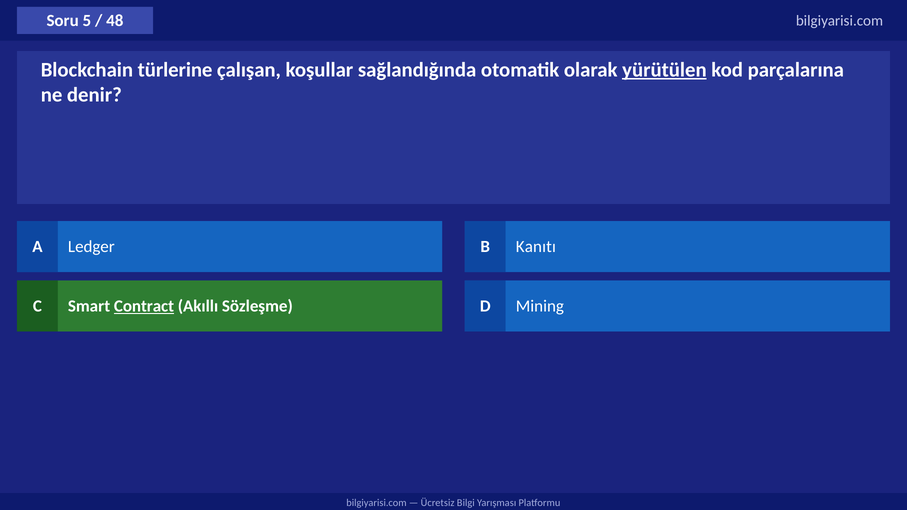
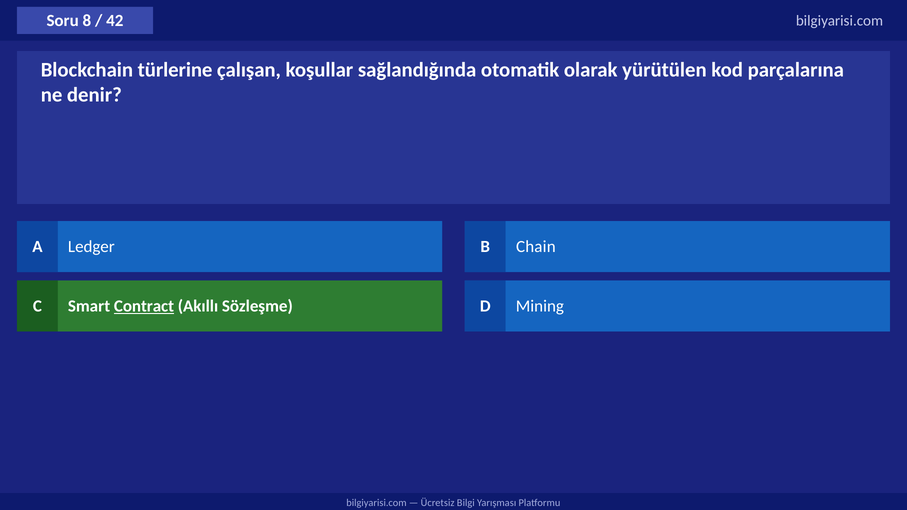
5: 5 -> 8 (87, 21)
48: 48 -> 42 (115, 21)
yürütülen underline: present -> none (664, 70)
Kanıtı: Kanıtı -> Chain (536, 247)
